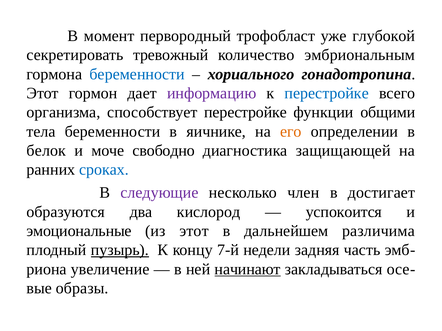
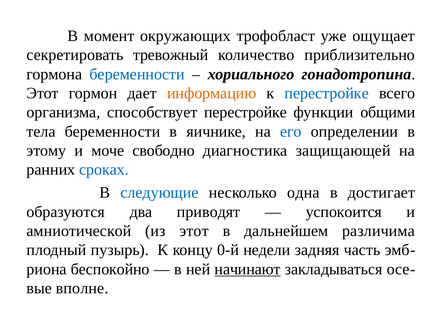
первородный: первородный -> окружающих (186, 36)
глубокой: глубокой -> ощущает (384, 36)
эмбриональным: эмбриональным -> приблизительно (360, 55)
информацию colour: purple -> orange (212, 93)
его colour: orange -> blue (291, 132)
белок: белок -> этому (46, 151)
следующие colour: purple -> blue (159, 193)
член: член -> одна (303, 193)
кислород: кислород -> приводят (209, 212)
эмоциональные: эмоциональные -> амниотической (79, 231)
пузырь underline: present -> none (120, 250)
7-й: 7-й -> 0-й (228, 250)
увеличение: увеличение -> беспокойно (110, 270)
образы: образы -> вполне (82, 289)
